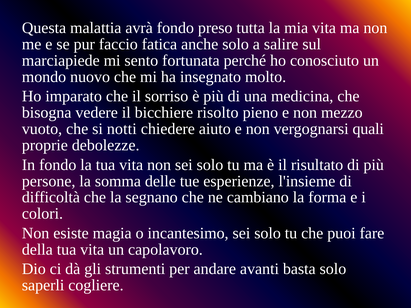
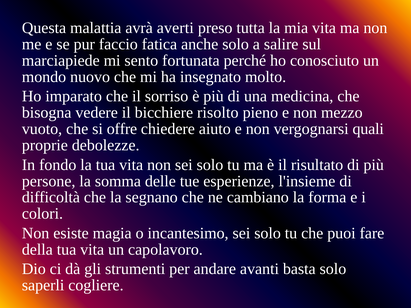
avrà fondo: fondo -> averti (175, 28)
notti: notti -> offre (122, 129)
